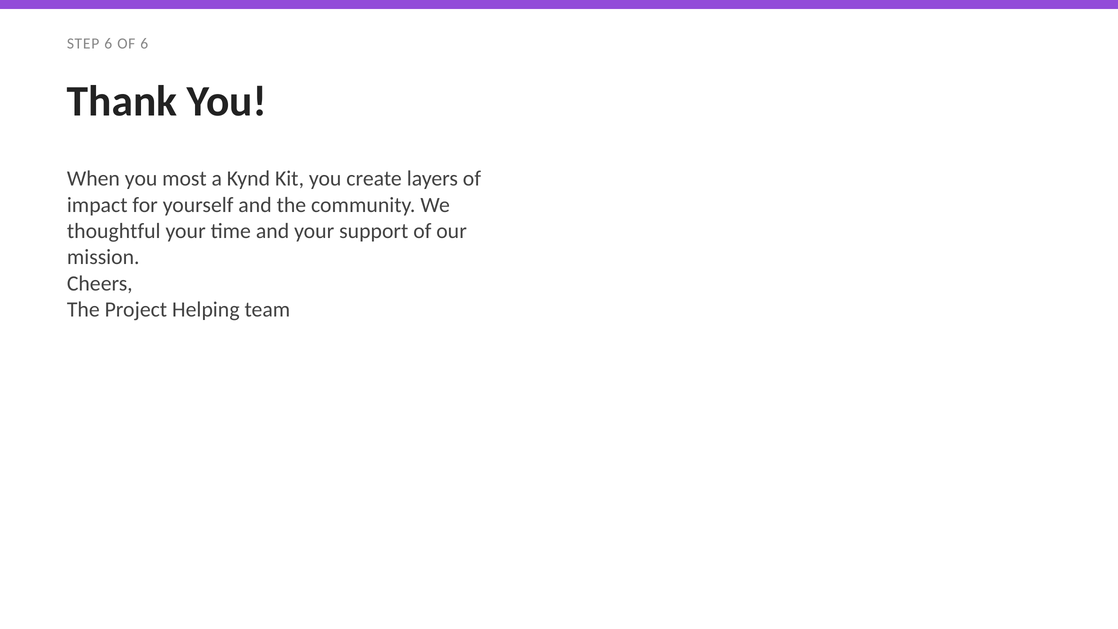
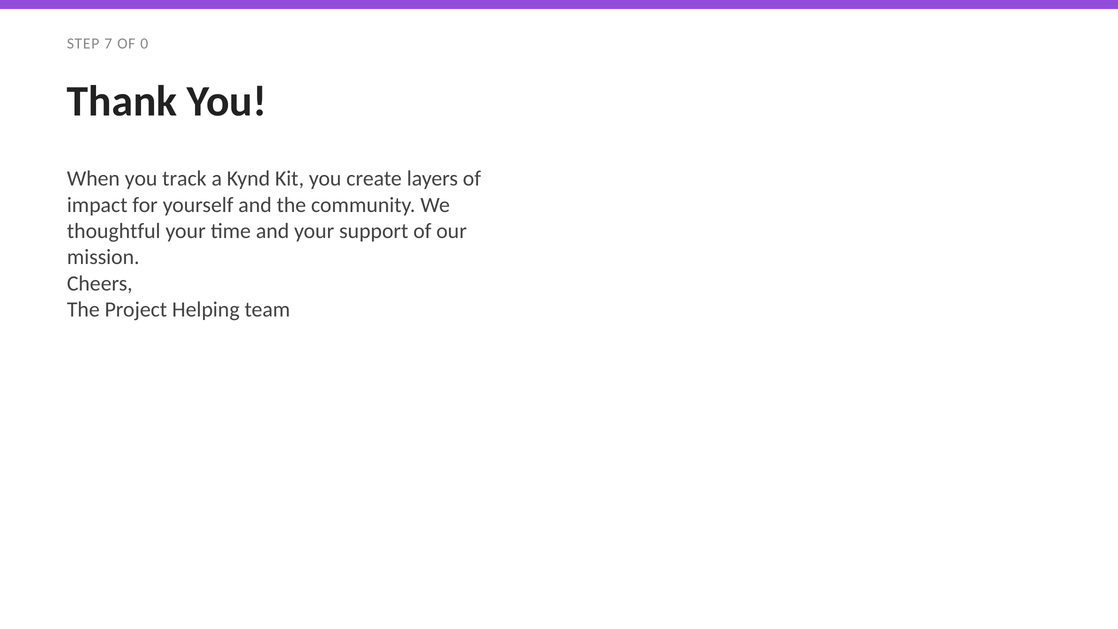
STEP 6: 6 -> 7 (108, 44)
OF 6: 6 -> 0 (144, 44)
most: most -> track (184, 179)
